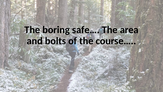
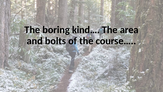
safe…: safe… -> kind… (86, 30)
